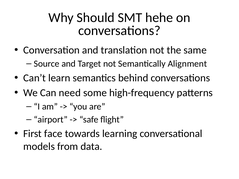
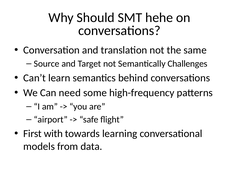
Alignment: Alignment -> Challenges (187, 64)
face: face -> with (53, 134)
